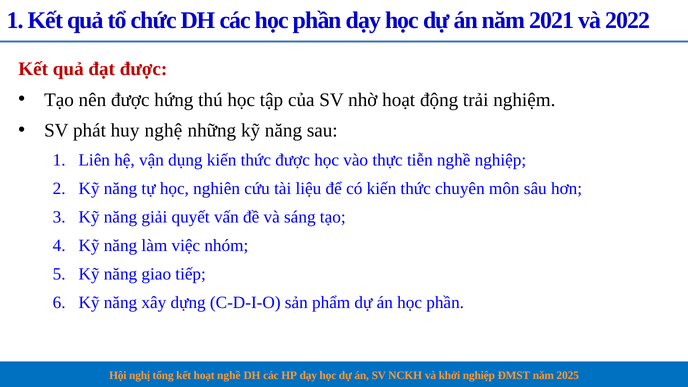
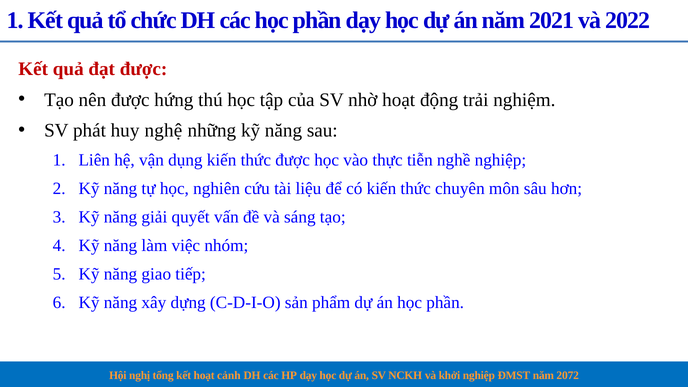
hoạt nghề: nghề -> cảnh (229, 376)
2025: 2025 -> 2072 (568, 376)
